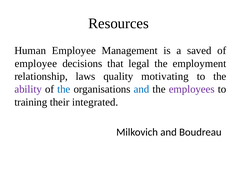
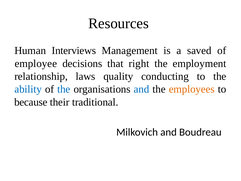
Human Employee: Employee -> Interviews (74, 51)
legal: legal -> right (139, 63)
motivating: motivating -> conducting (165, 76)
ability colour: purple -> blue (28, 89)
employees colour: purple -> orange (192, 89)
training: training -> because (31, 102)
integrated: integrated -> traditional (95, 102)
